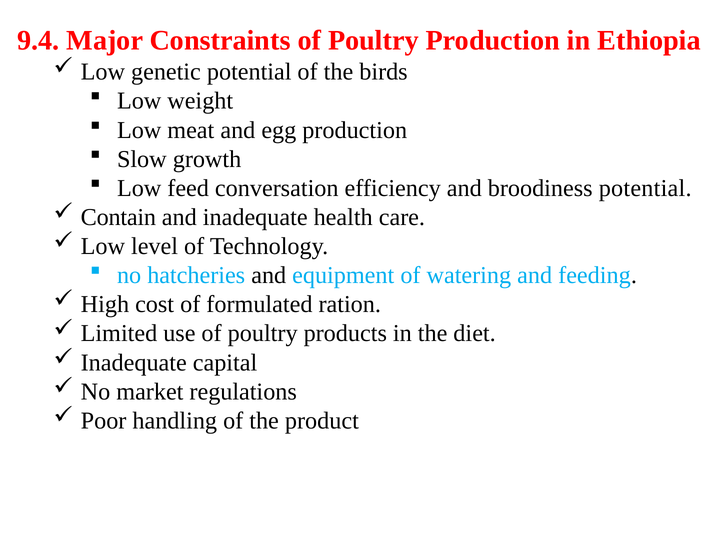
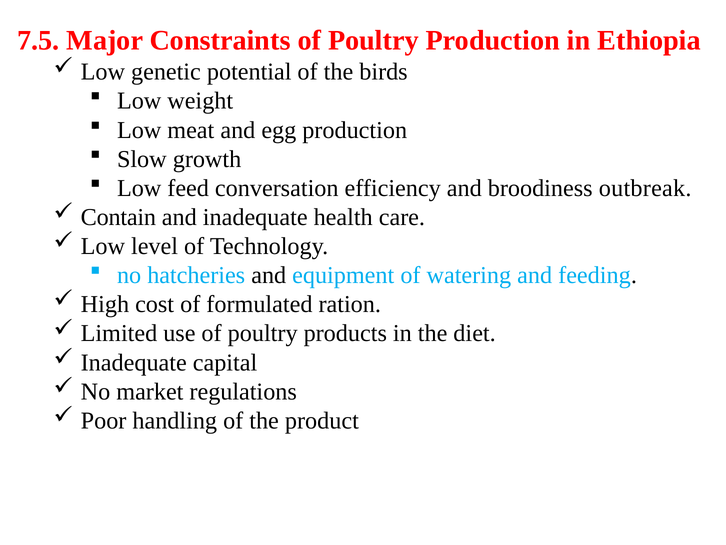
9.4: 9.4 -> 7.5 (38, 41)
broodiness potential: potential -> outbreak (645, 188)
